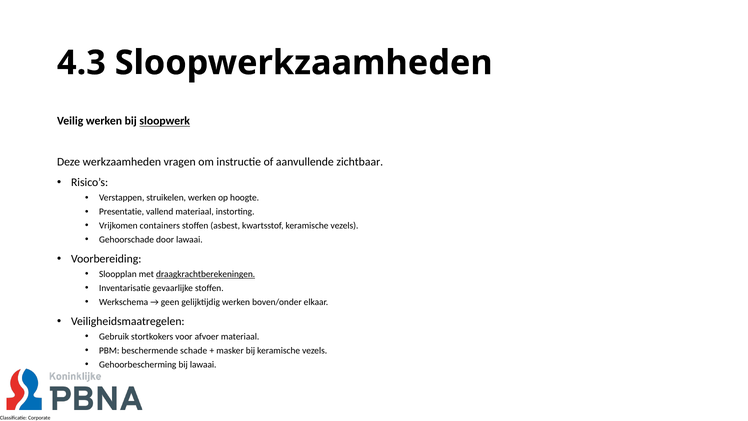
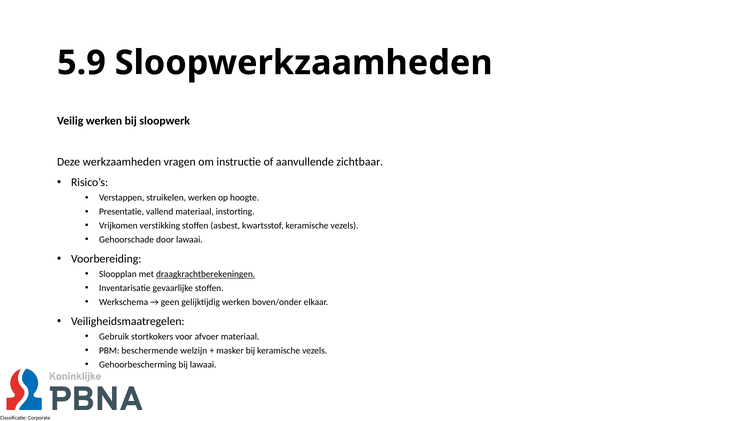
4.3: 4.3 -> 5.9 (81, 63)
sloopwerk underline: present -> none (165, 121)
containers: containers -> verstikking (160, 226)
schade: schade -> welzijn (194, 350)
